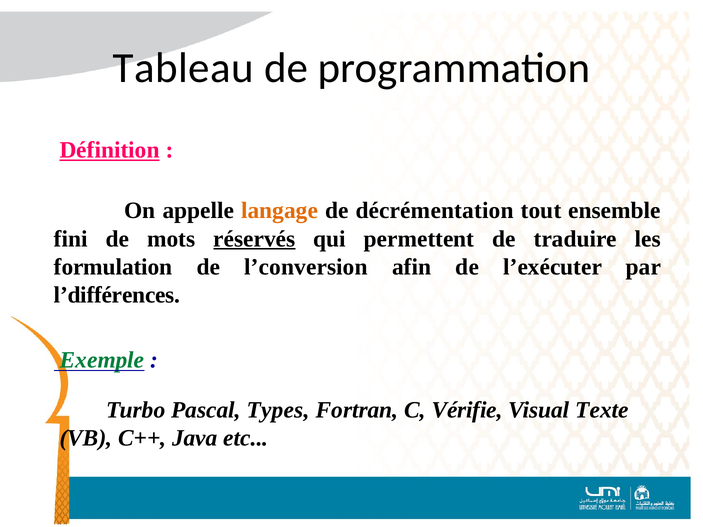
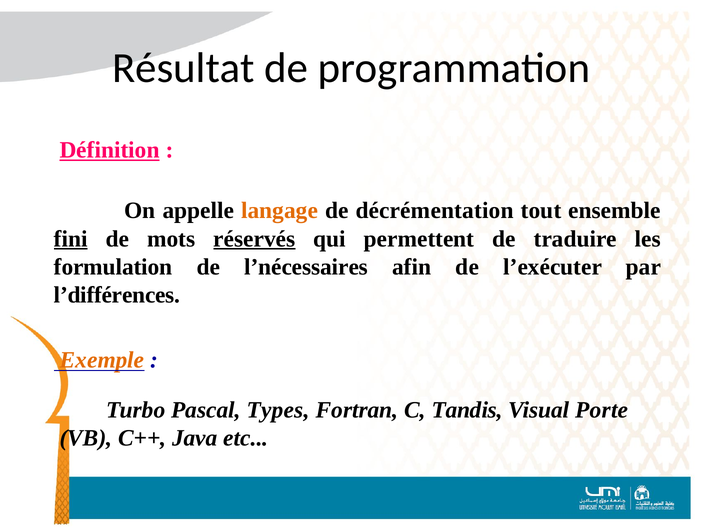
Tableau: Tableau -> Résultat (183, 68)
fini underline: none -> present (71, 239)
l’conversion: l’conversion -> l’nécessaires (306, 267)
Exemple colour: green -> orange (102, 360)
Vérifie: Vérifie -> Tandis (467, 410)
Texte: Texte -> Porte (602, 410)
